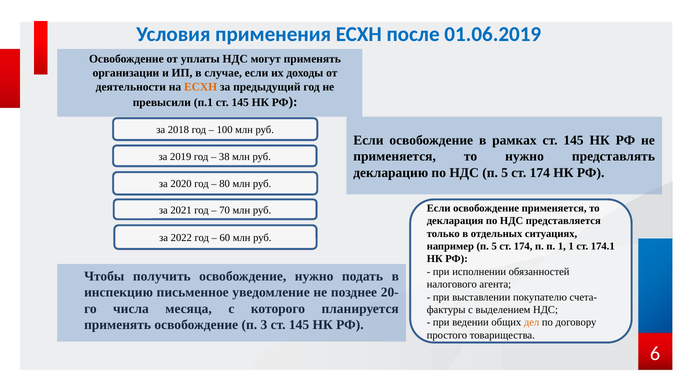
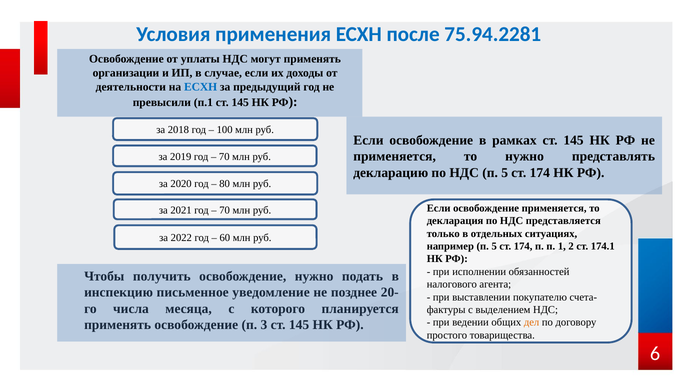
01.06.2019: 01.06.2019 -> 75.94.2281 (493, 34)
ЕСХН colour: orange -> blue (201, 87)
38: 38 -> 70 (224, 157)
1 1: 1 -> 2 (571, 246)
